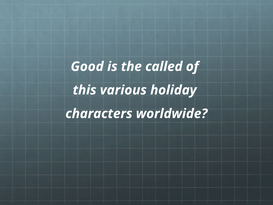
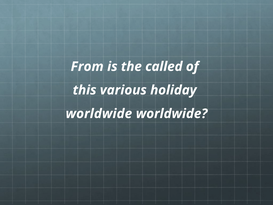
Good: Good -> From (87, 66)
characters: characters -> worldwide (99, 114)
